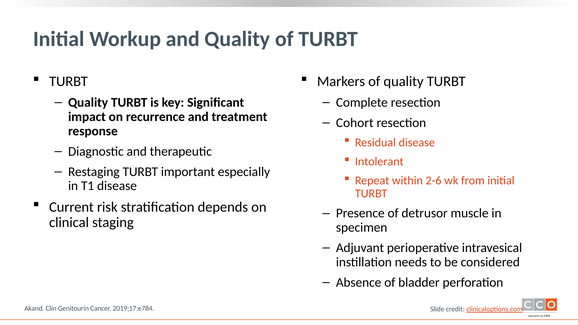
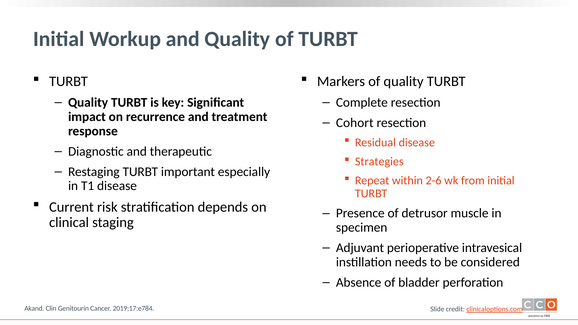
Intolerant: Intolerant -> Strategies (379, 162)
